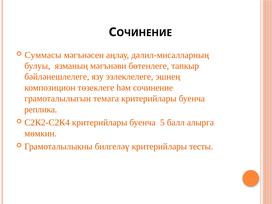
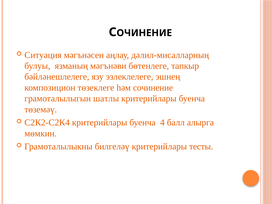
Суммасы: Суммасы -> Ситуация (43, 55)
темага: темага -> шатлы (106, 99)
реплика: реплика -> төземәү (41, 109)
5: 5 -> 4 (162, 123)
